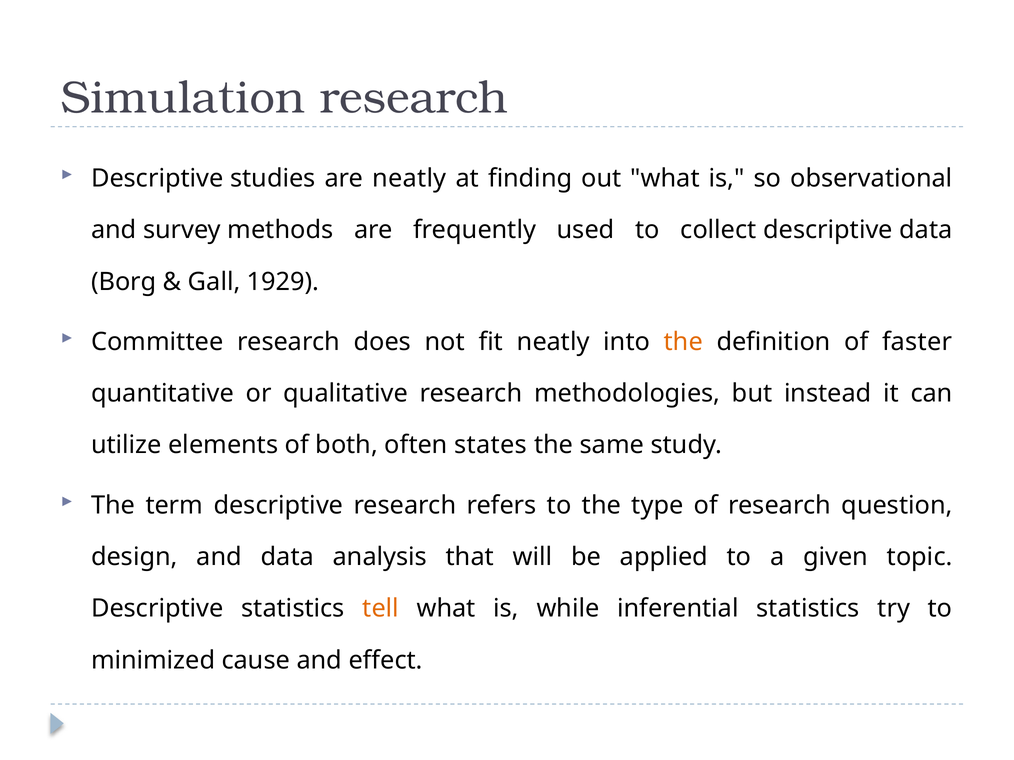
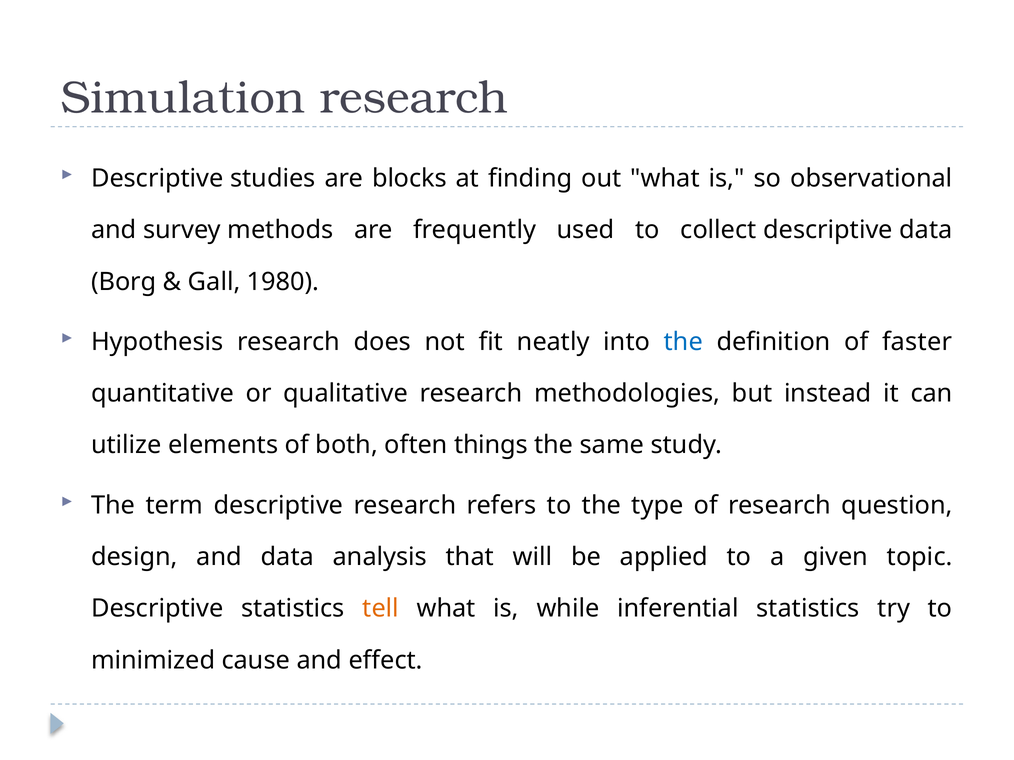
are neatly: neatly -> blocks (409, 178)
1929: 1929 -> 1980 (283, 282)
Committee: Committee -> Hypothesis (157, 342)
the colour: orange -> blue (683, 342)
states: states -> things (491, 445)
